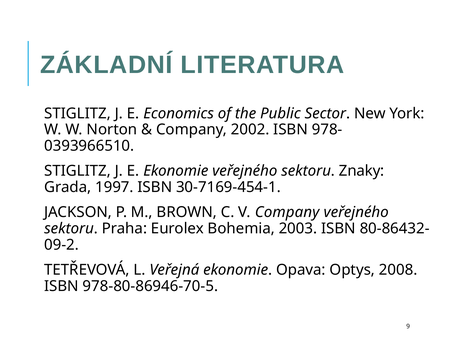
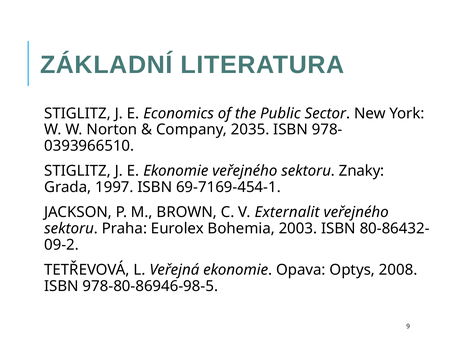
2002: 2002 -> 2035 (250, 130)
30-7169-454-1: 30-7169-454-1 -> 69-7169-454-1 (228, 187)
V Company: Company -> Externalit (287, 212)
978-80-86946-70-5: 978-80-86946-70-5 -> 978-80-86946-98-5 (150, 286)
